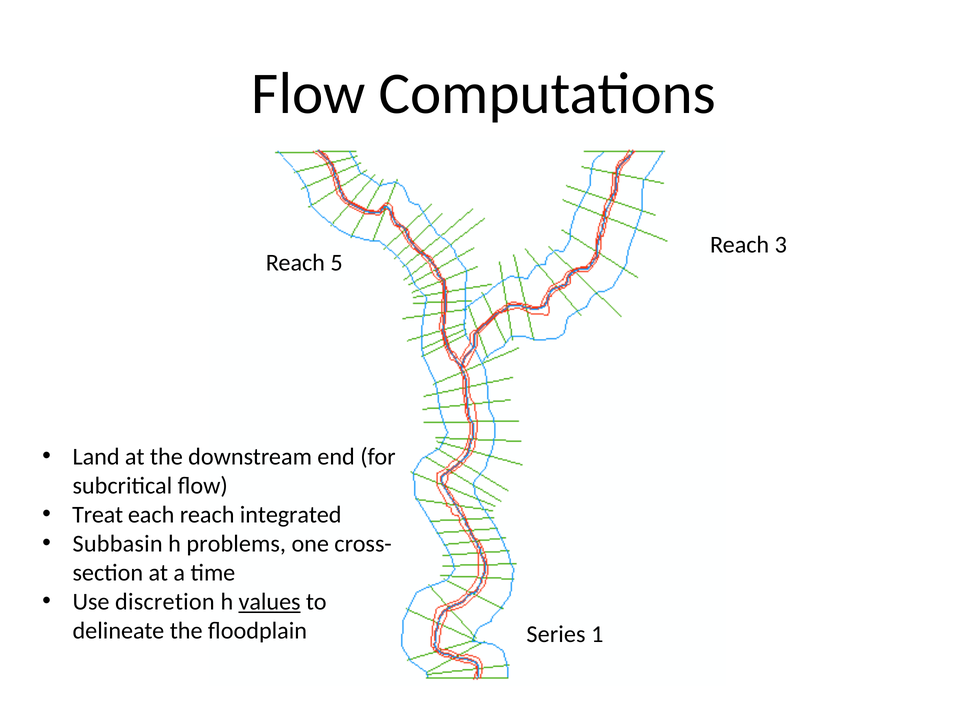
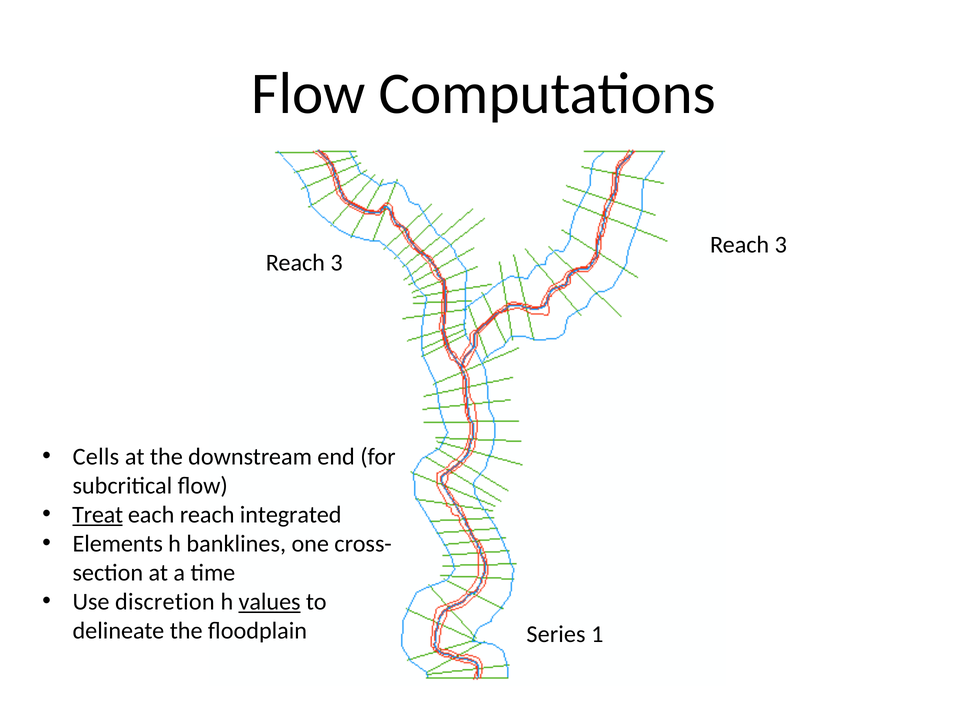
5: 5 -> 3 (337, 263)
Land: Land -> Cells (96, 457)
Treat underline: none -> present (98, 515)
Subbasin: Subbasin -> Elements (118, 544)
problems: problems -> banklines (236, 544)
